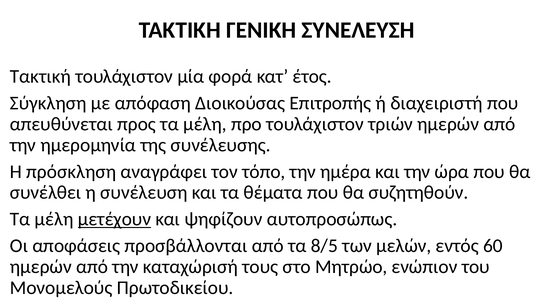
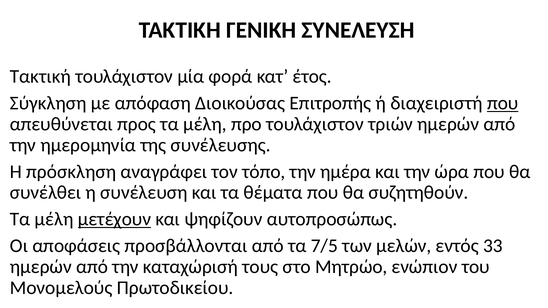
που underline: none -> present (503, 103)
8/5: 8/5 -> 7/5 (324, 246)
60: 60 -> 33 (493, 246)
